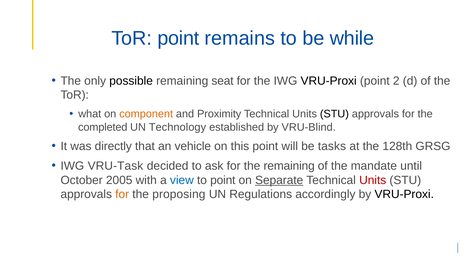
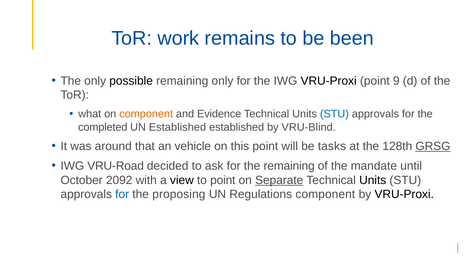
ToR point: point -> work (178, 38)
while: while -> been (352, 38)
remaining seat: seat -> only (222, 81)
2: 2 -> 9 (396, 81)
Proximity: Proximity -> Evidence (219, 114)
STU colour: black -> blue (334, 114)
UN Technology: Technology -> Established (177, 127)
directly: directly -> around (113, 146)
GRSG underline: none -> present (433, 146)
VRU-Task: VRU-Task -> VRU-Road (116, 166)
2005: 2005 -> 2092 (119, 180)
view colour: blue -> black (182, 180)
Units colour: red -> black (373, 180)
for colour: orange -> blue (122, 195)
Regulations accordingly: accordingly -> component (325, 195)
